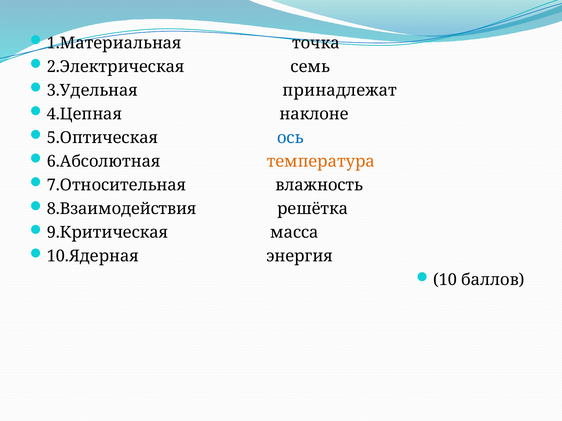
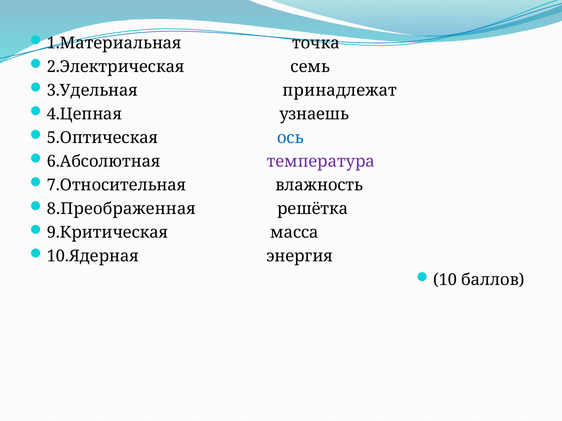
наклоне: наклоне -> узнаешь (314, 114)
температура colour: orange -> purple (321, 162)
8.Взаимодействия: 8.Взаимодействия -> 8.Преображенная (121, 209)
